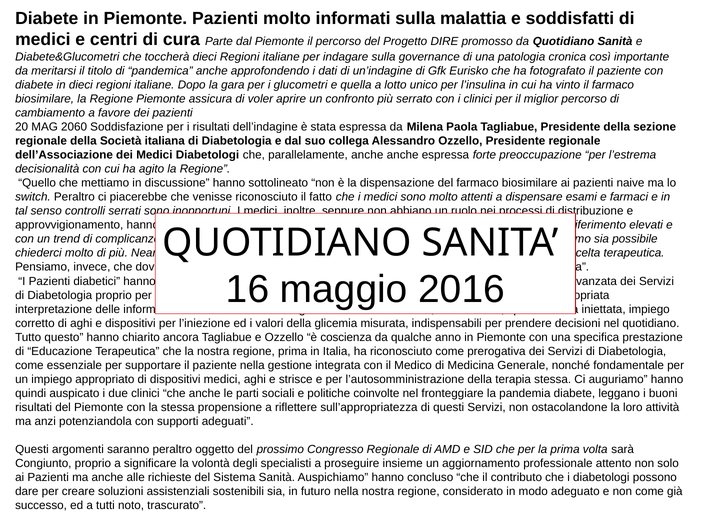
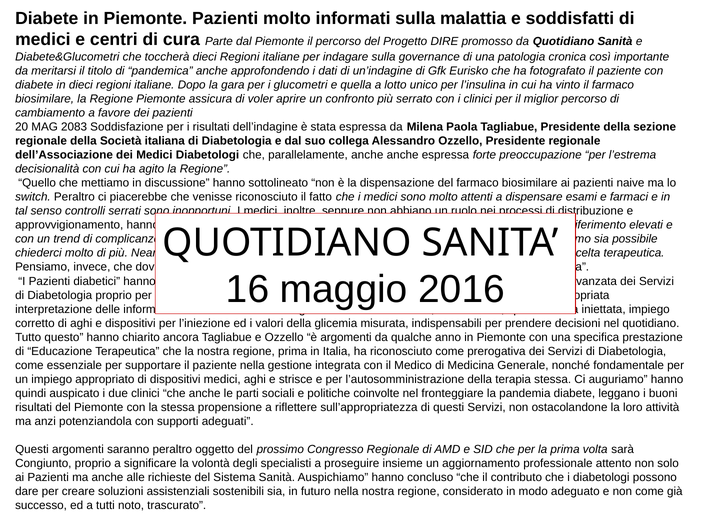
2060: 2060 -> 2083 (74, 127)
è coscienza: coscienza -> argomenti (346, 337)
